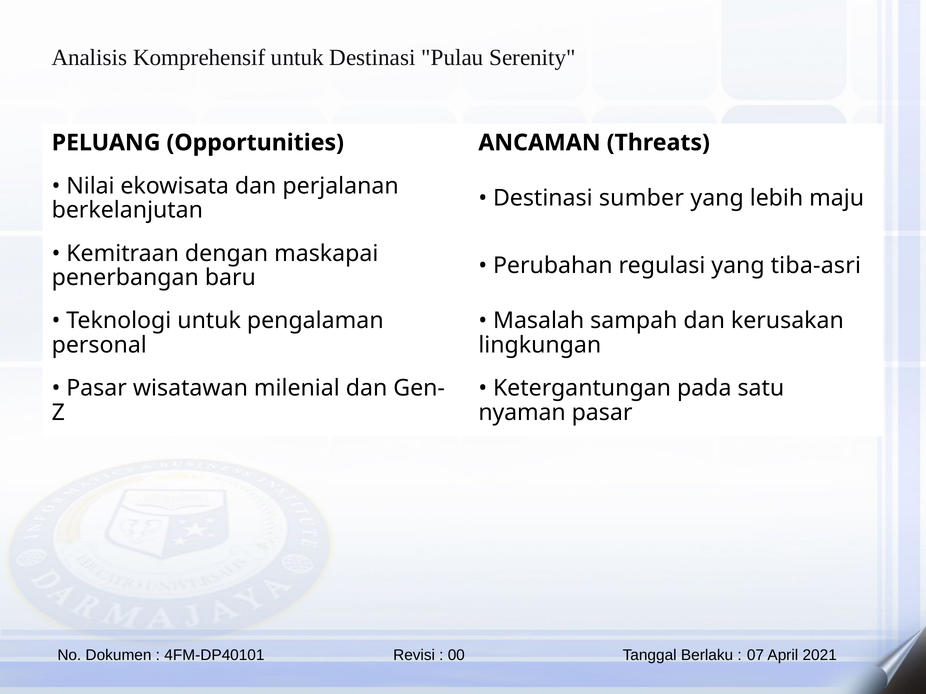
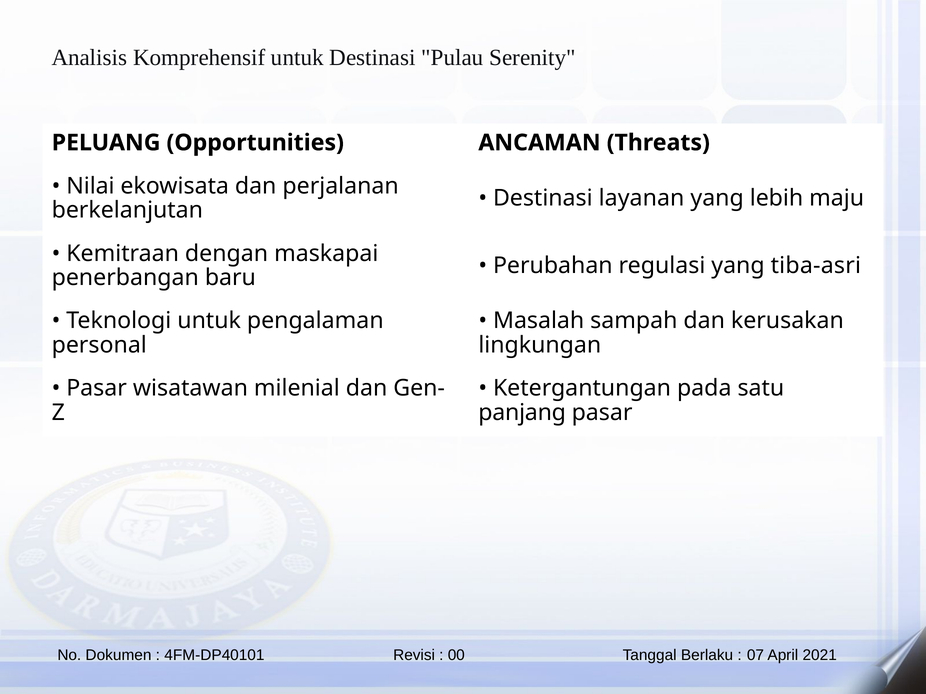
sumber: sumber -> layanan (642, 198)
nyaman: nyaman -> panjang (522, 413)
